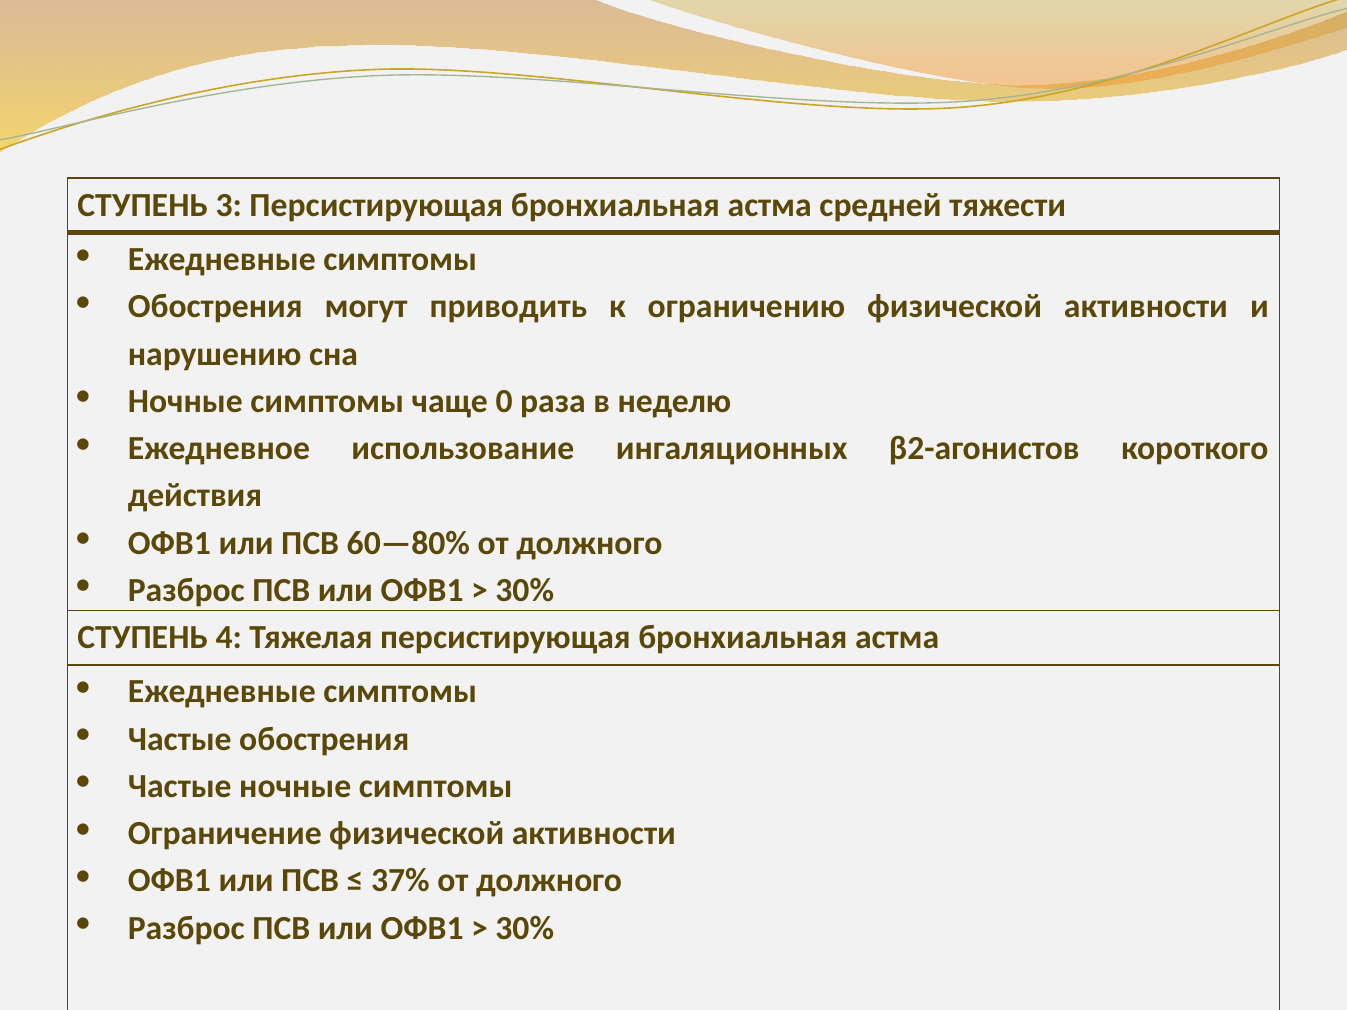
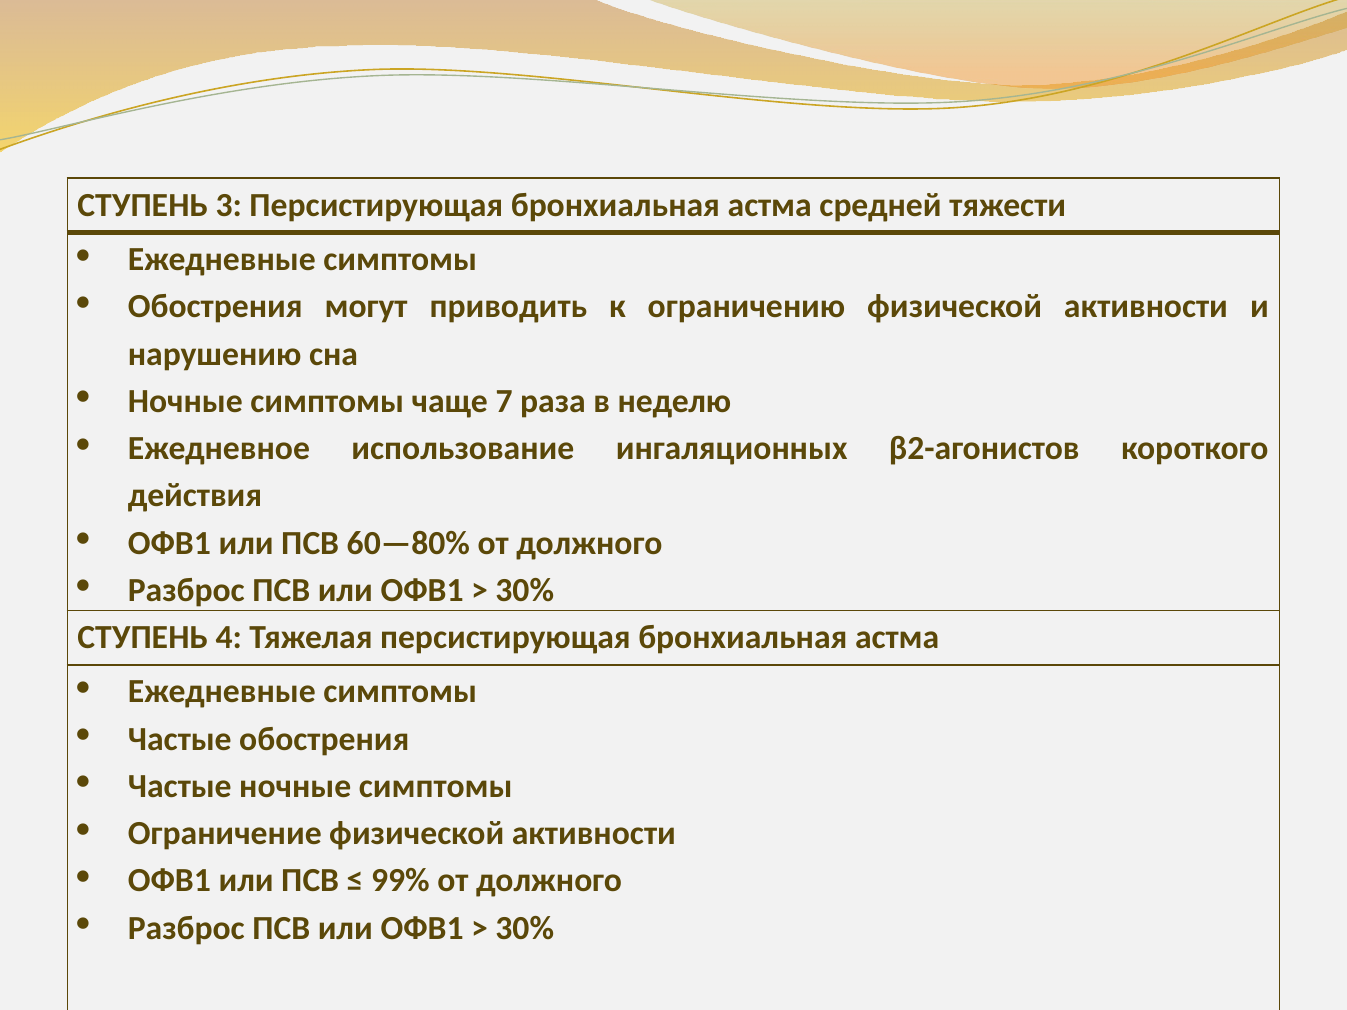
0: 0 -> 7 (504, 401)
37%: 37% -> 99% (400, 881)
